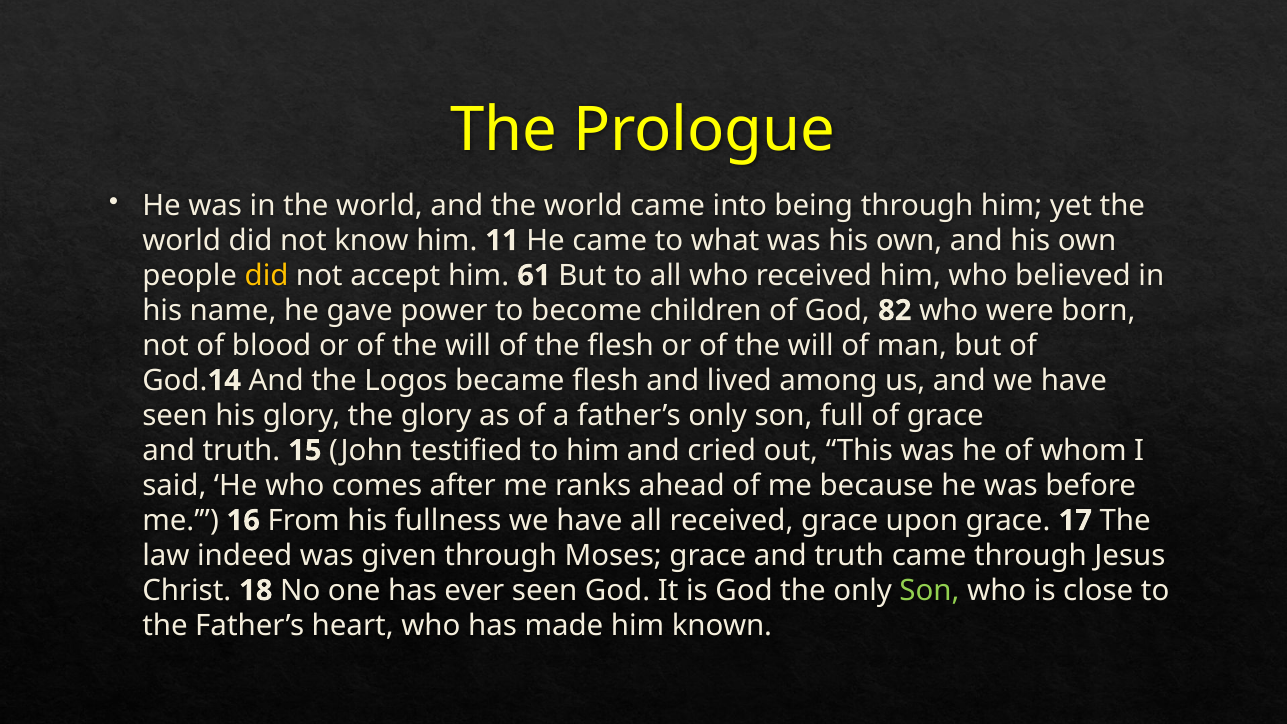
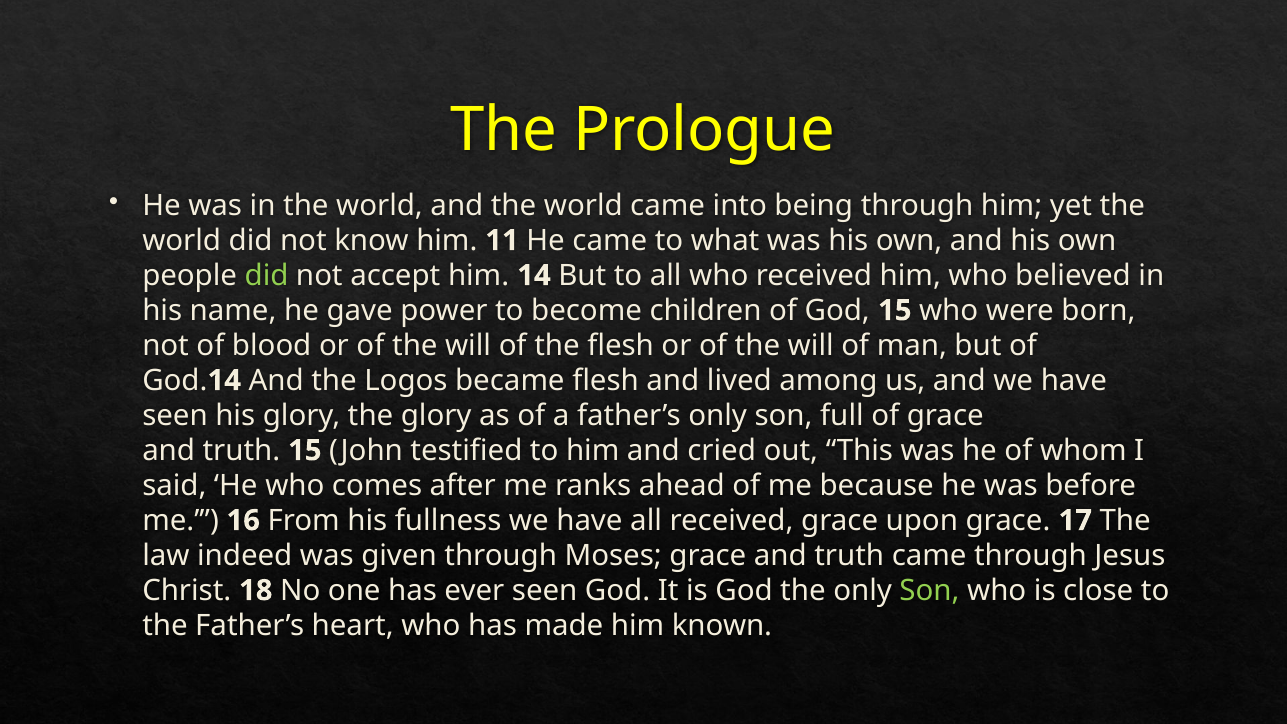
did colour: yellow -> light green (267, 275)
him 61: 61 -> 14 (534, 275)
God 82: 82 -> 15 (895, 310)
